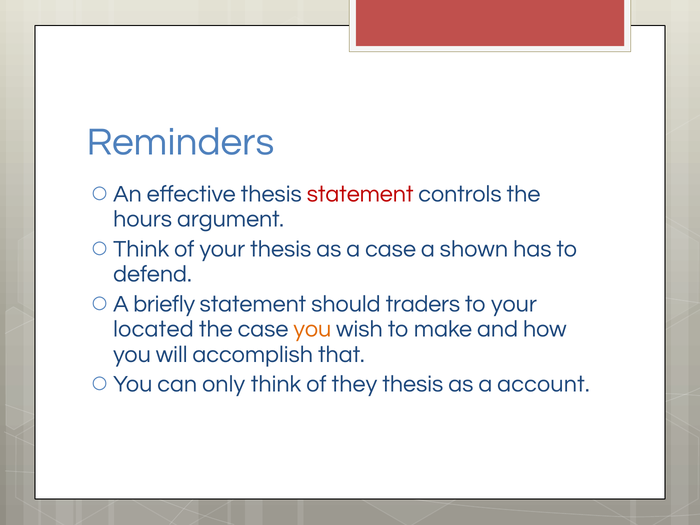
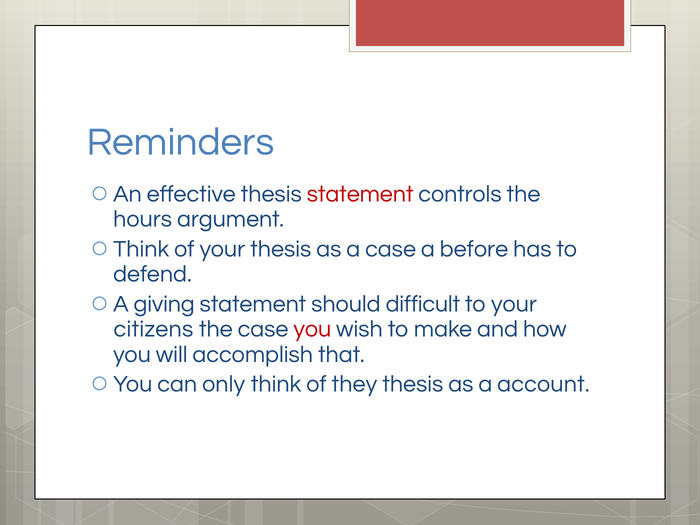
shown: shown -> before (474, 249)
briefly: briefly -> giving (164, 304)
traders: traders -> difficult (423, 304)
located: located -> citizens (153, 329)
you colour: orange -> red (312, 329)
